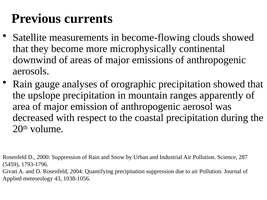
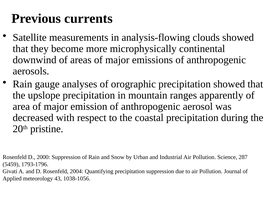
become-flowing: become-flowing -> analysis-flowing (156, 37)
volume: volume -> pristine (47, 129)
